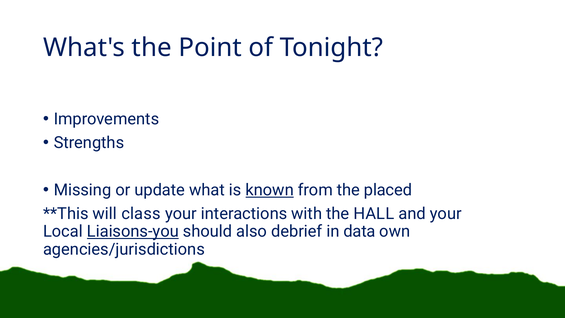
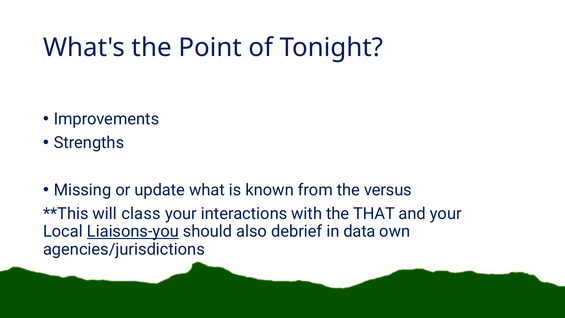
known underline: present -> none (270, 190)
placed: placed -> versus (388, 190)
HALL: HALL -> THAT (374, 214)
